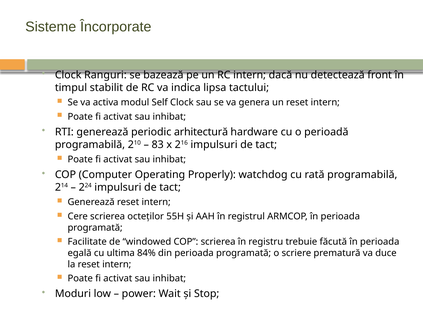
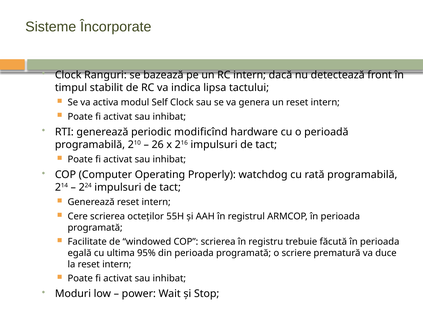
arhitectură: arhitectură -> modificînd (201, 132)
83: 83 -> 26 (158, 145)
84%: 84% -> 95% (146, 253)
